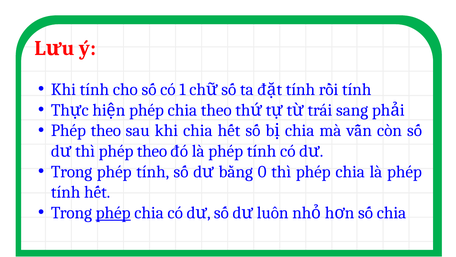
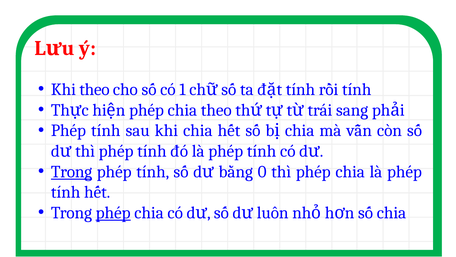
Khi tính: tính -> theo (94, 89)
theo: theo -> tính (106, 130)
thì phép theo: theo -> tính (152, 151)
Trong underline: none -> present (72, 171)
